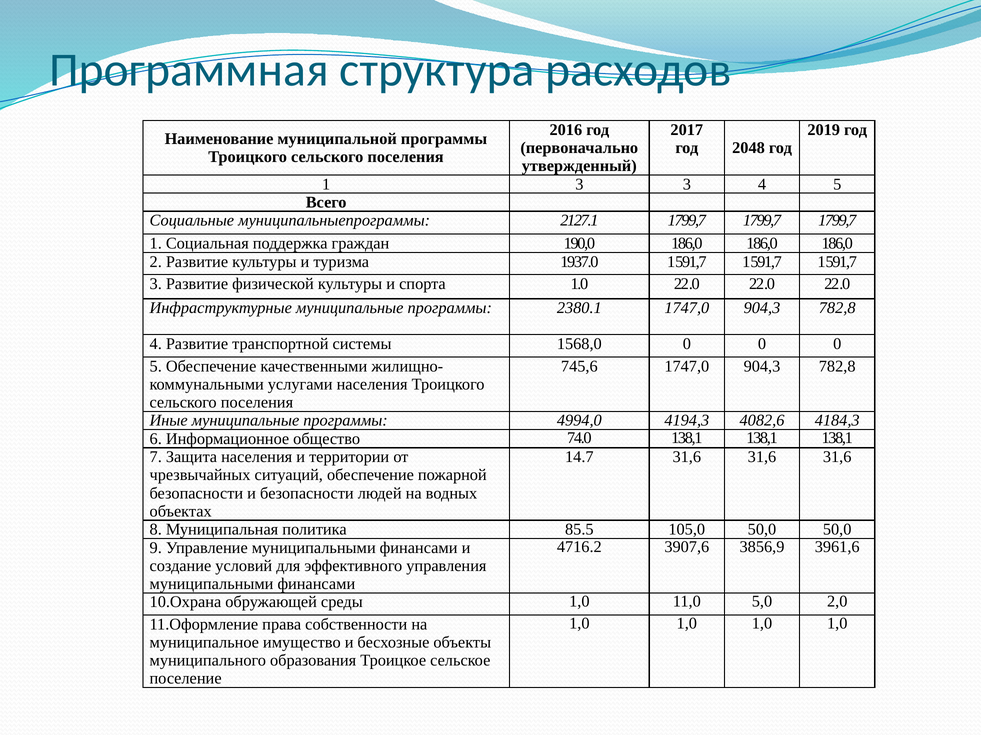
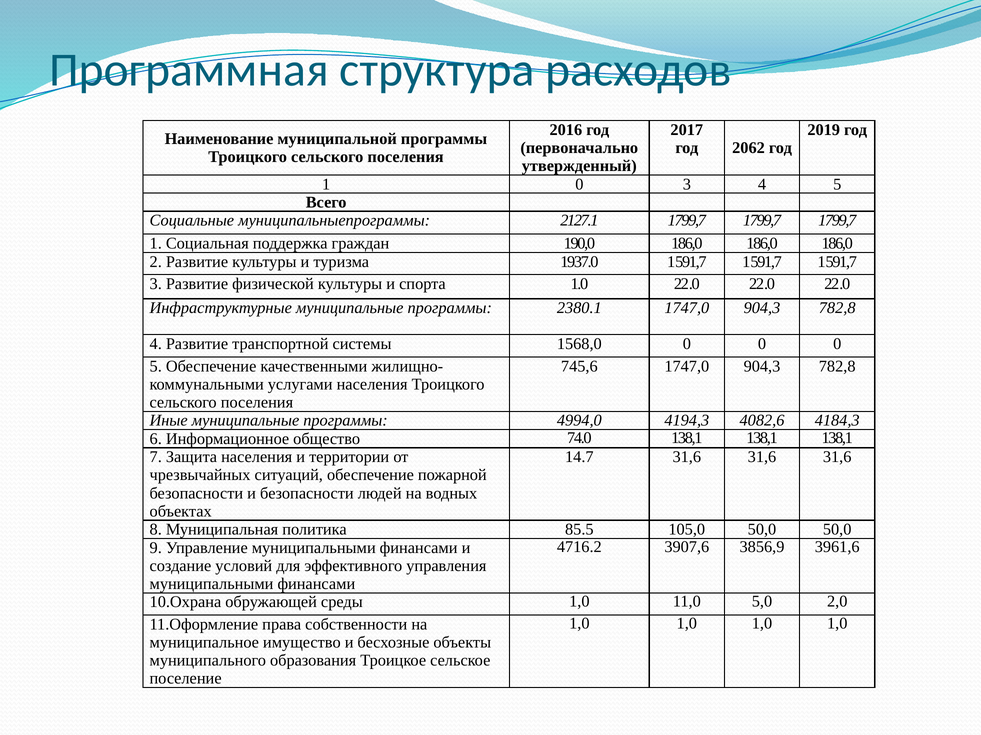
2048: 2048 -> 2062 (749, 148)
1 3: 3 -> 0 (579, 184)
